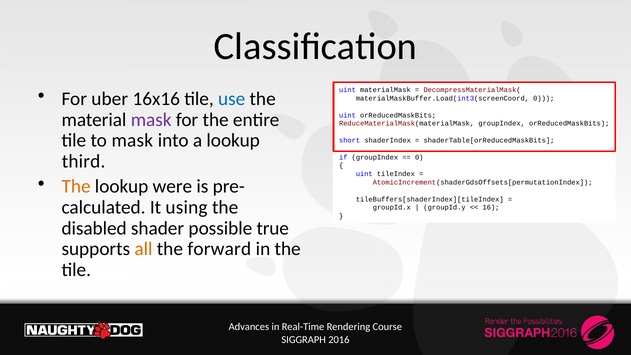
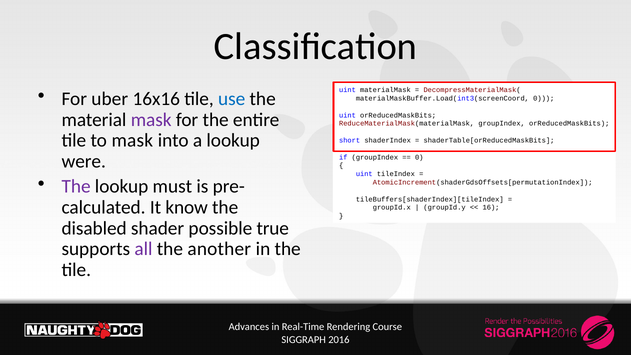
third: third -> were (84, 161)
The colour: orange -> purple (76, 187)
were: were -> must (172, 187)
using: using -> know (187, 207)
all colour: orange -> purple (143, 249)
forward: forward -> another (219, 249)
